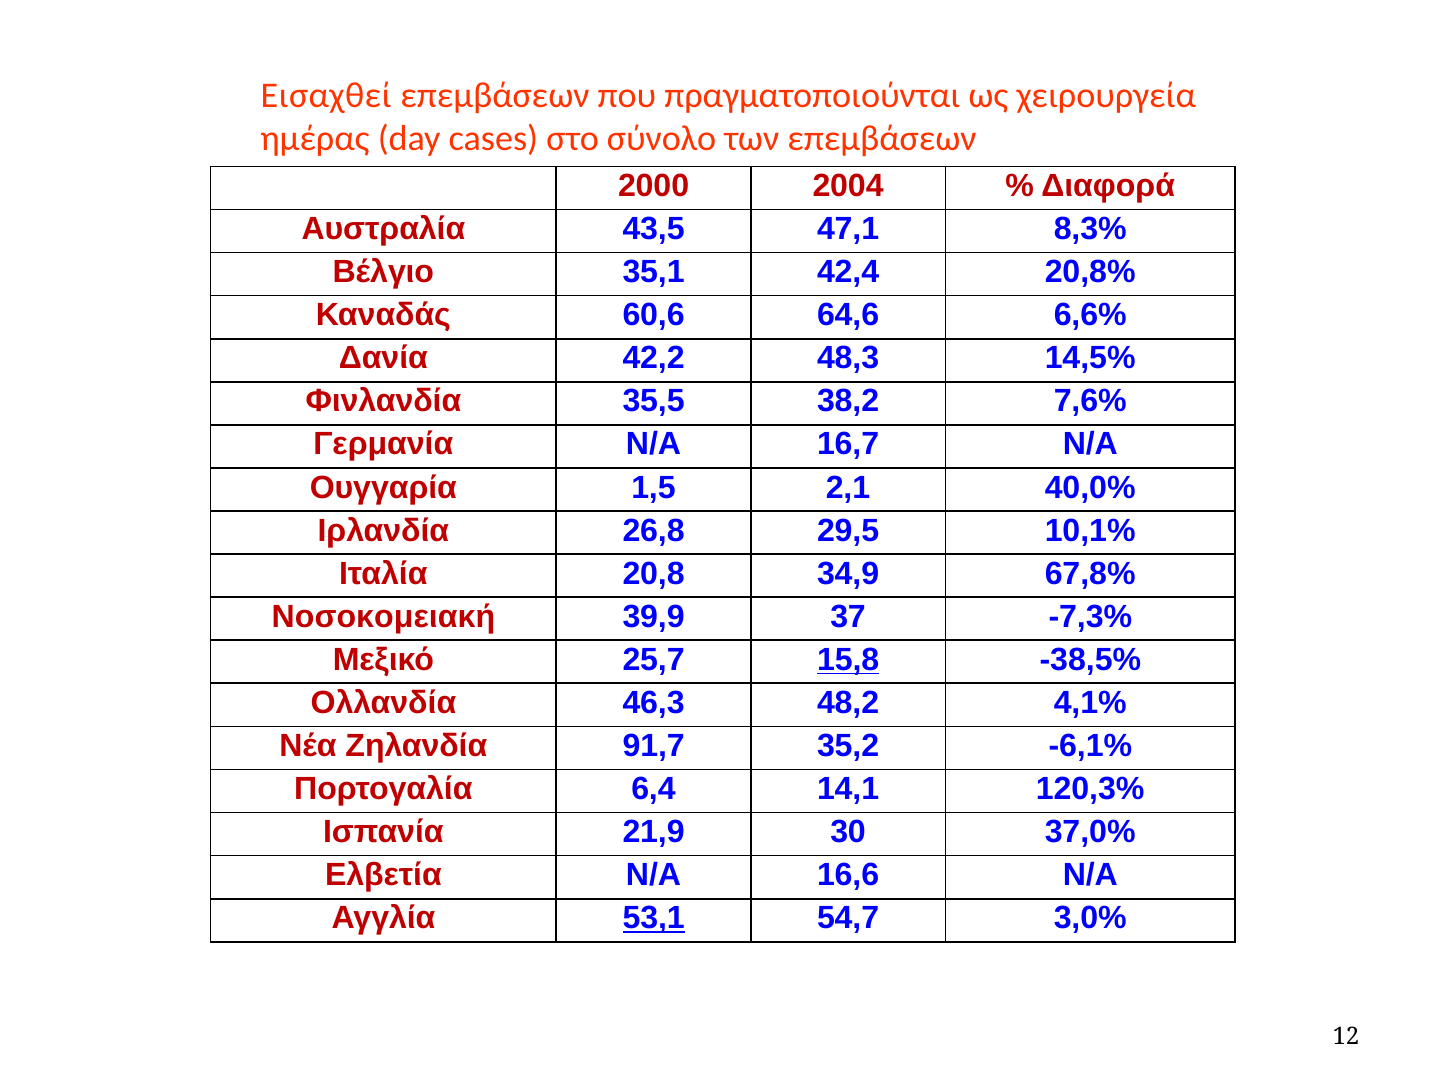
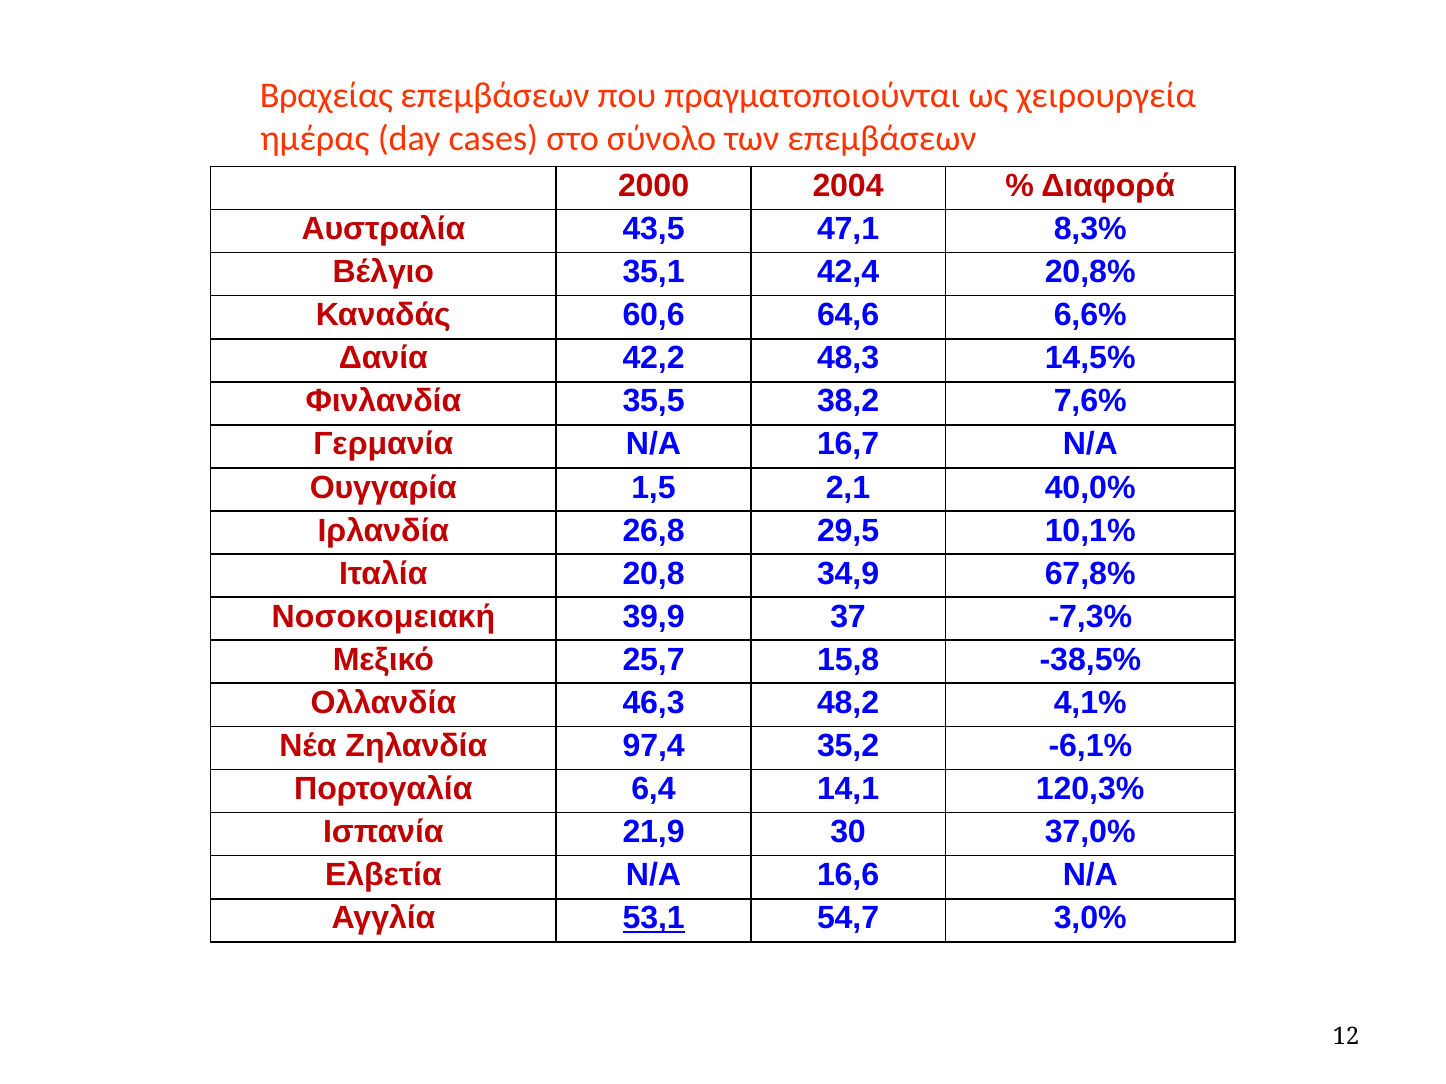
Εισαχθεί: Εισαχθεί -> Βραχείας (326, 95)
15,8 underline: present -> none (848, 660)
91,7: 91,7 -> 97,4 (654, 746)
